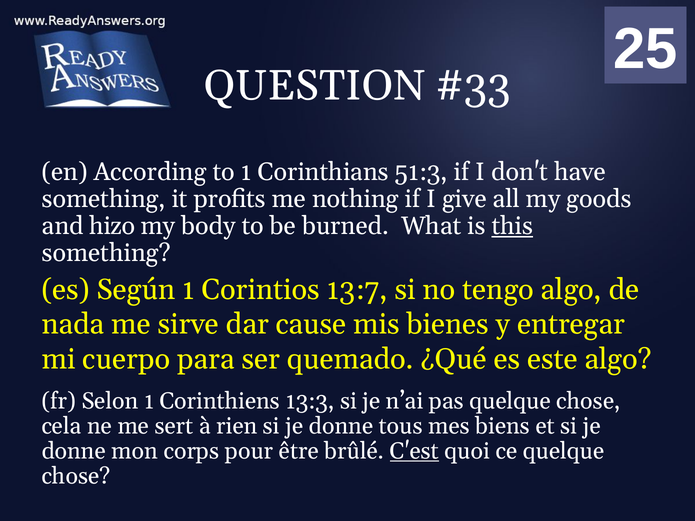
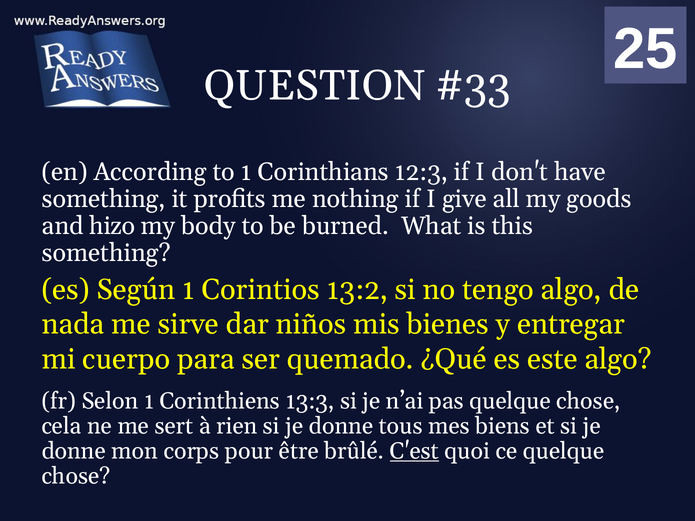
51:3: 51:3 -> 12:3 (421, 172)
this underline: present -> none (512, 226)
13:7: 13:7 -> 13:2 (357, 290)
cause: cause -> niños (311, 325)
